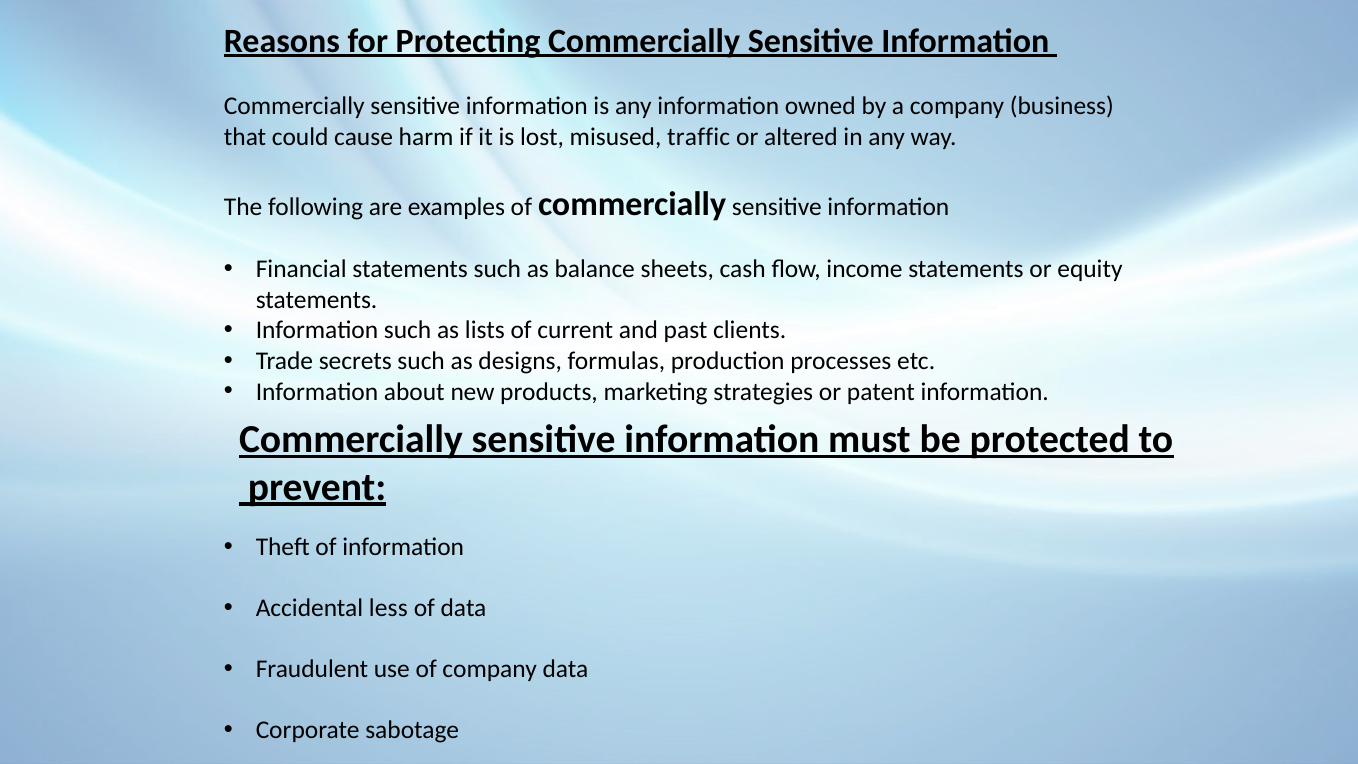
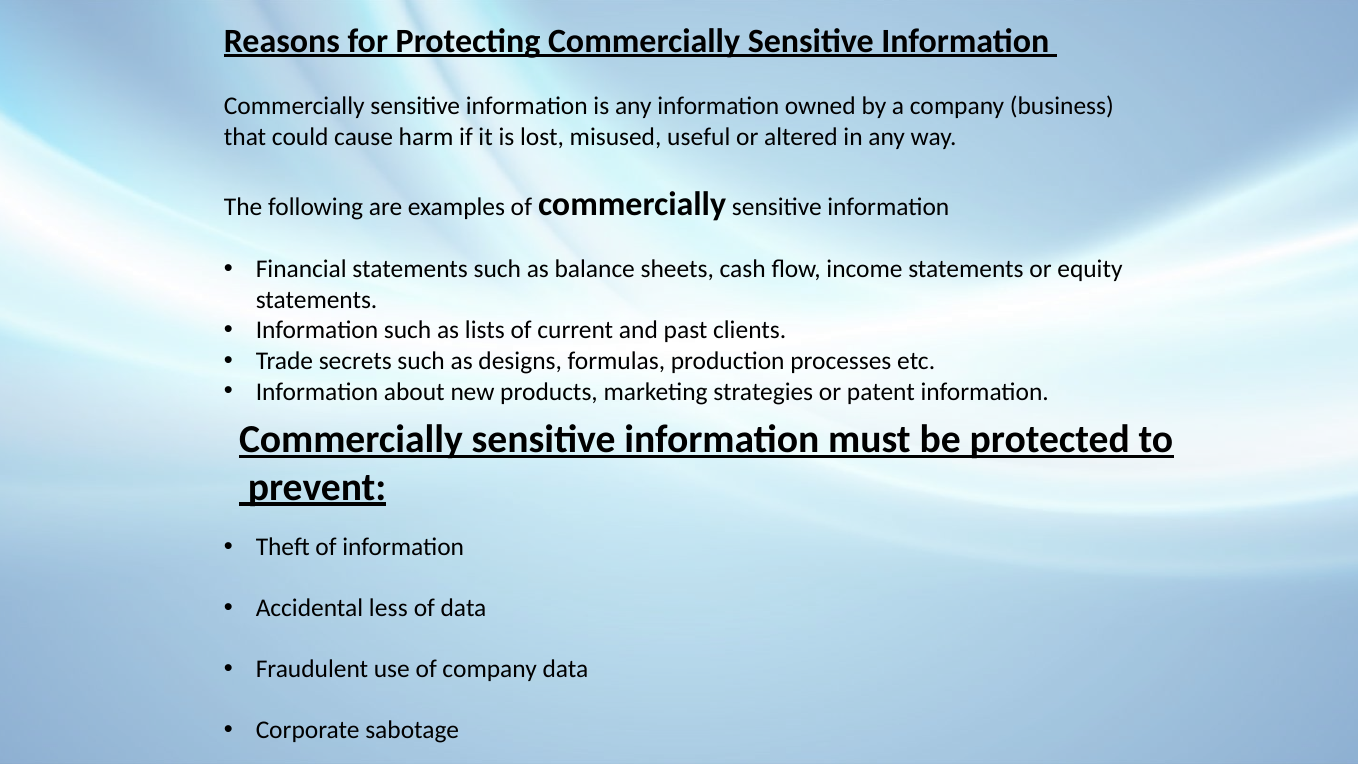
traffic: traffic -> useful (699, 137)
